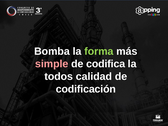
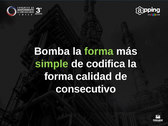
simple colour: pink -> light green (52, 64)
todos: todos -> forma (59, 76)
codificación: codificación -> consecutivo (86, 89)
